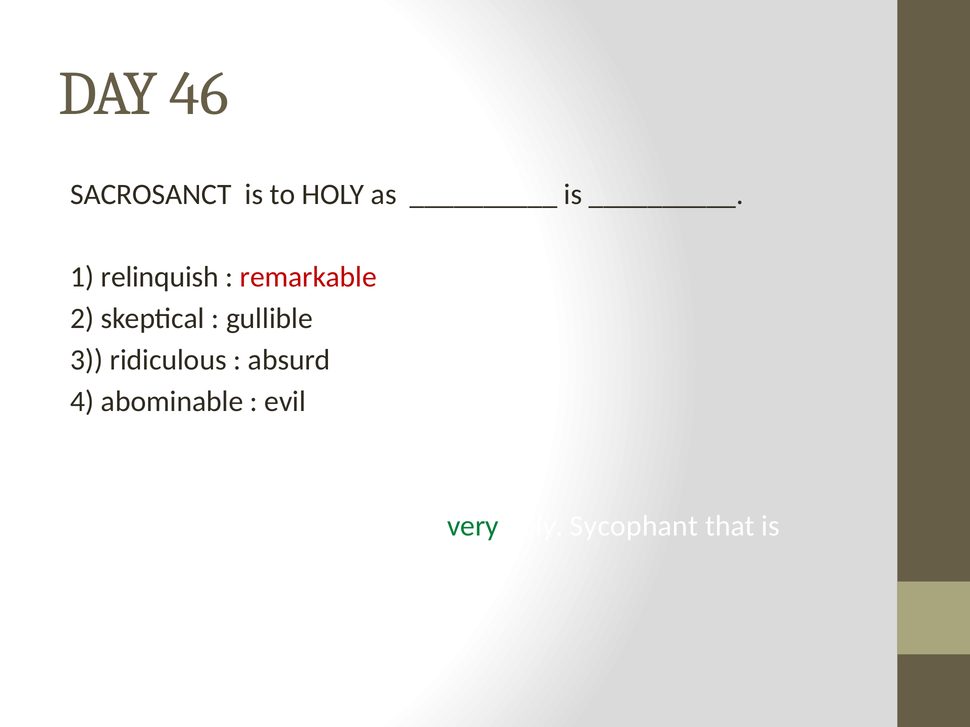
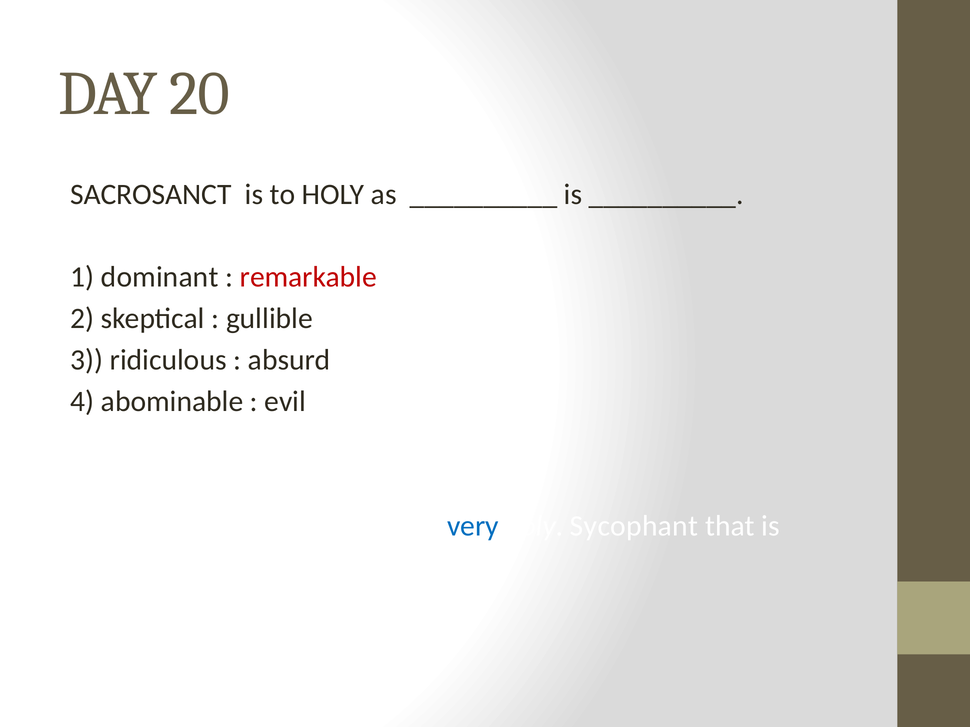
46: 46 -> 20 (199, 94)
relinquish: relinquish -> dominant (160, 277)
very colour: green -> blue (473, 526)
